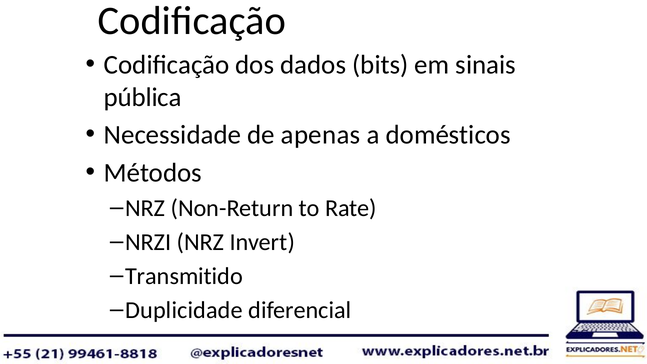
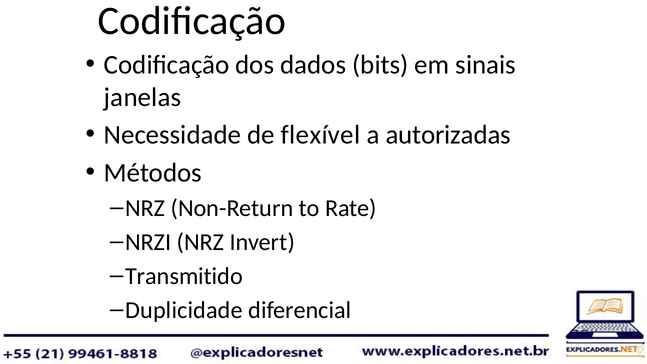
pública: pública -> janelas (143, 97)
apenas: apenas -> flexível (321, 135)
domésticos: domésticos -> autorizadas (448, 135)
